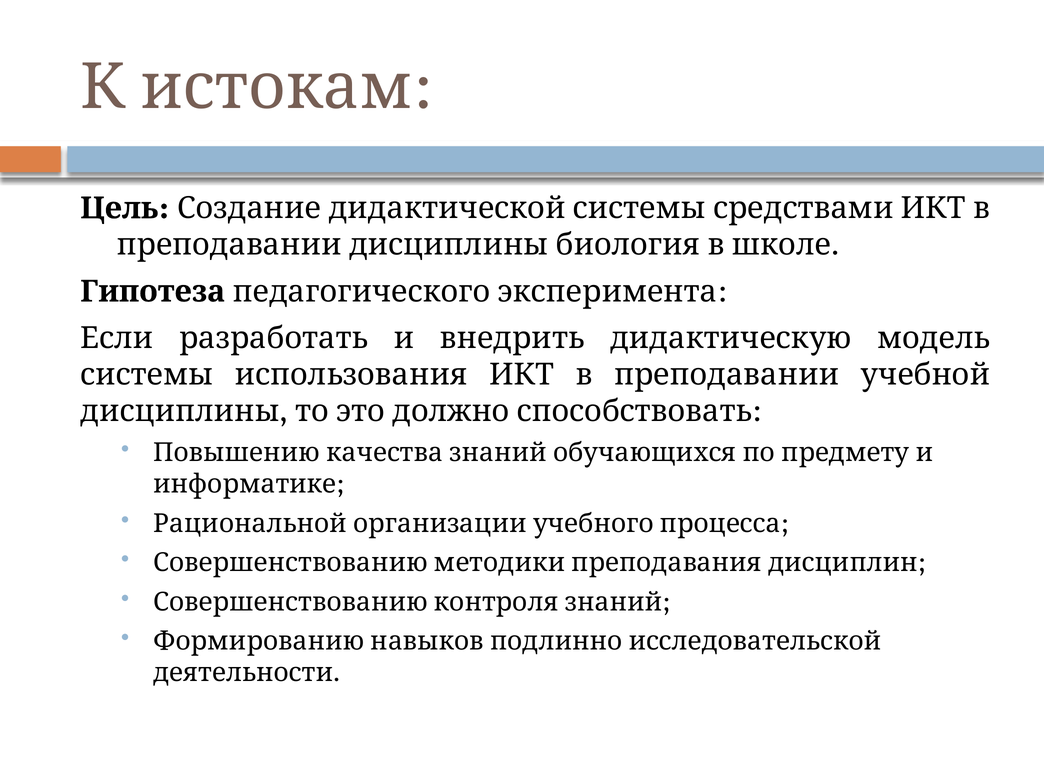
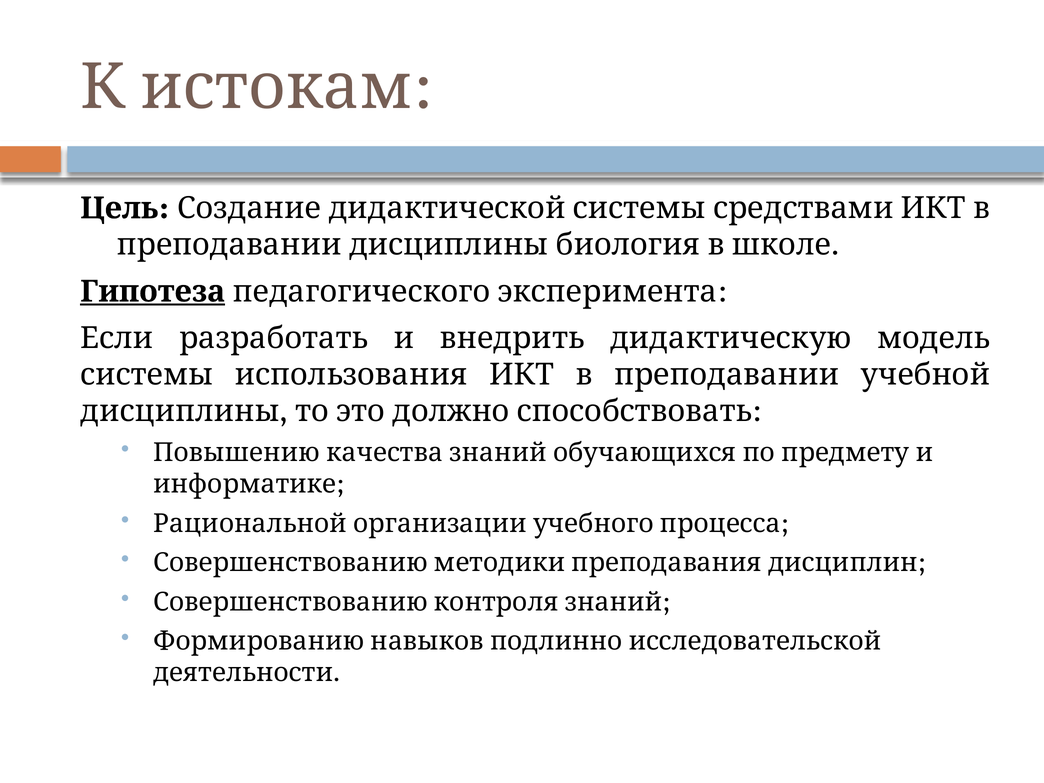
Гипотеза underline: none -> present (153, 291)
